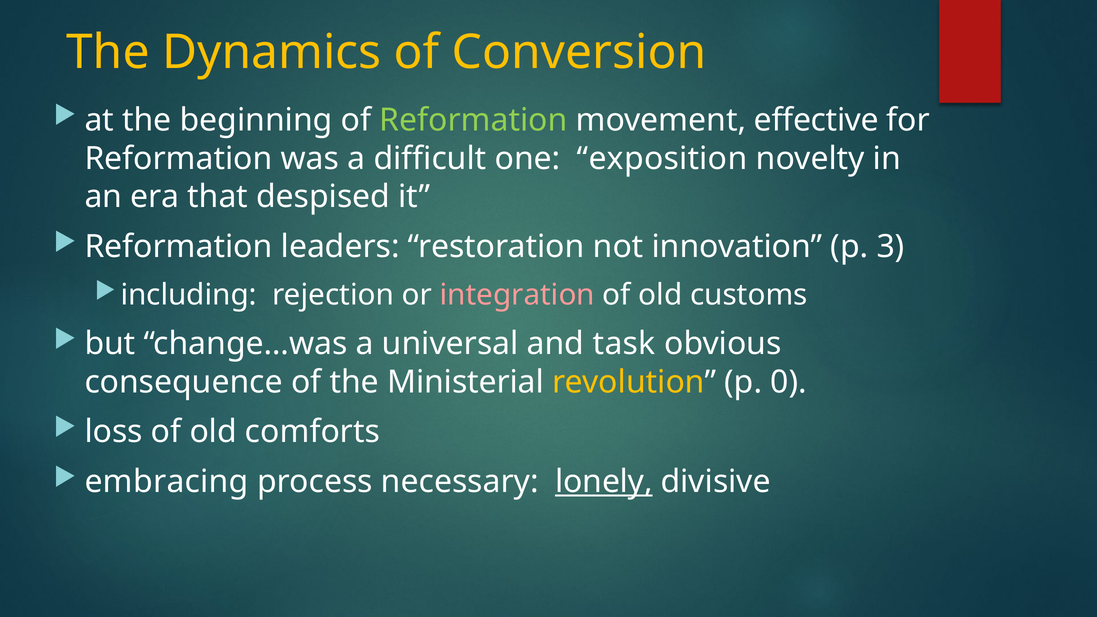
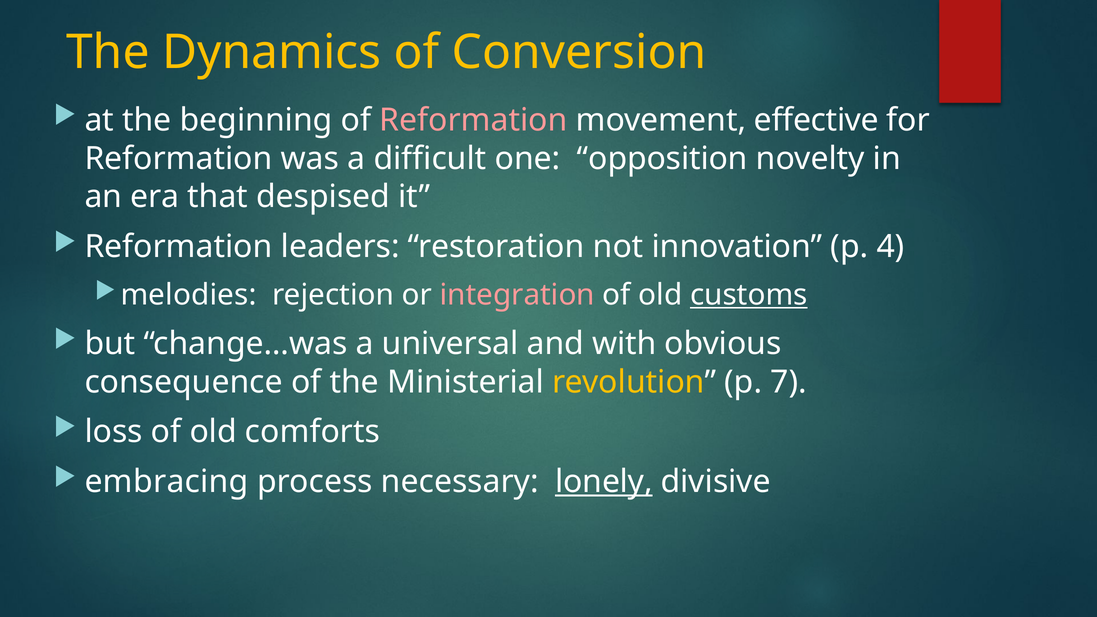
Reformation colour: light green -> pink (473, 120)
exposition: exposition -> opposition (662, 159)
3: 3 -> 4 (890, 247)
including: including -> melodies (189, 295)
customs underline: none -> present (749, 295)
task: task -> with (624, 344)
0: 0 -> 7 (789, 382)
